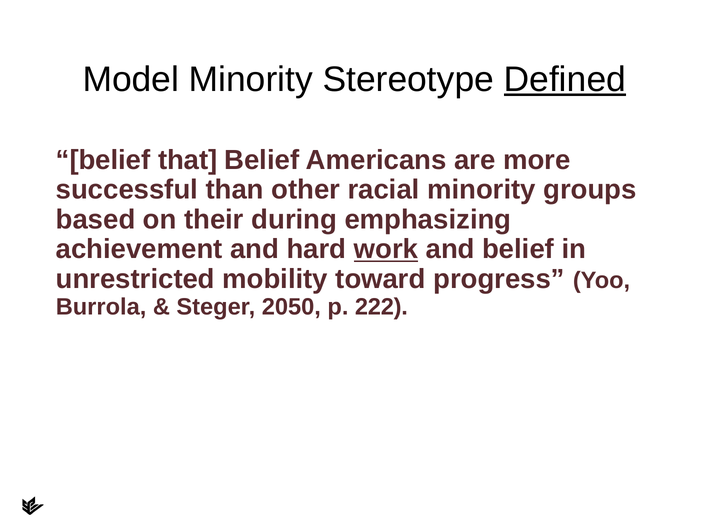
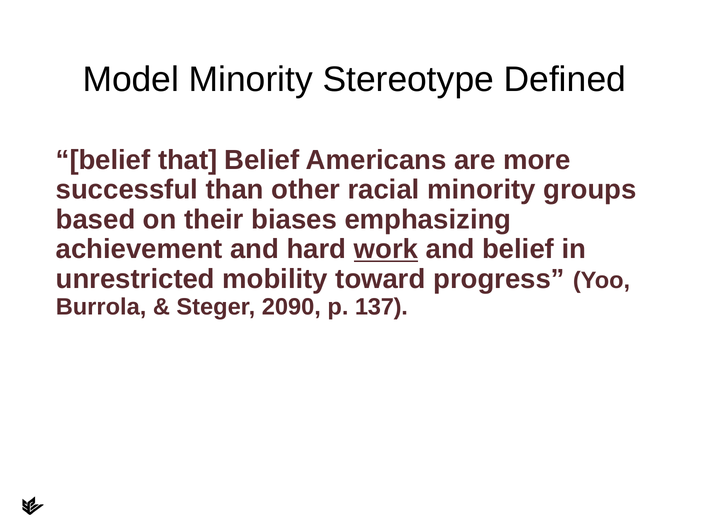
Defined underline: present -> none (565, 79)
during: during -> biases (294, 219)
2050: 2050 -> 2090 (291, 307)
222: 222 -> 137 (381, 307)
